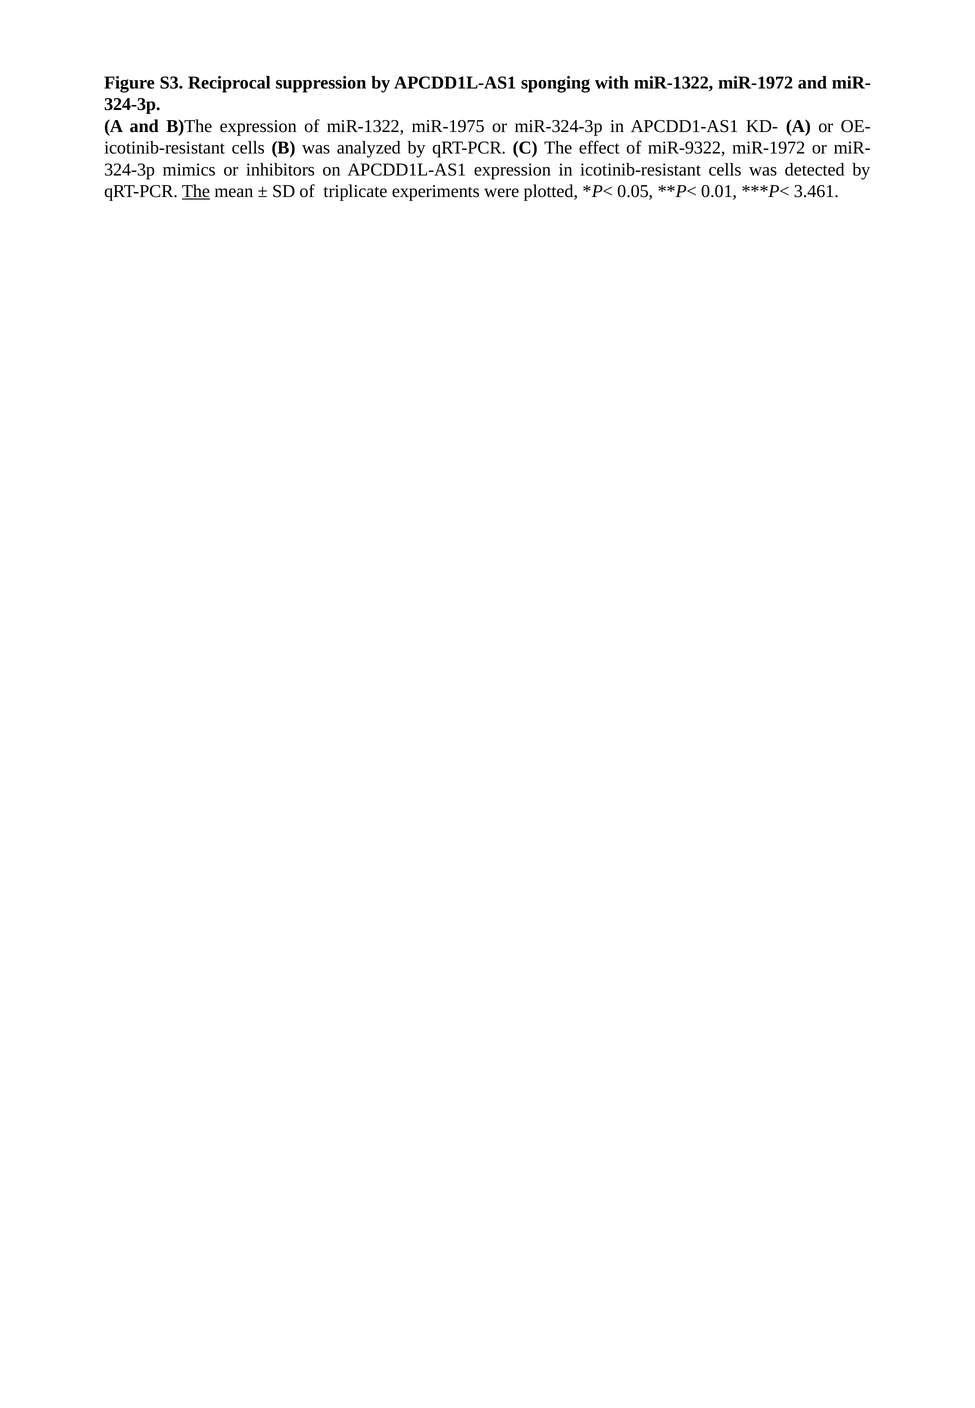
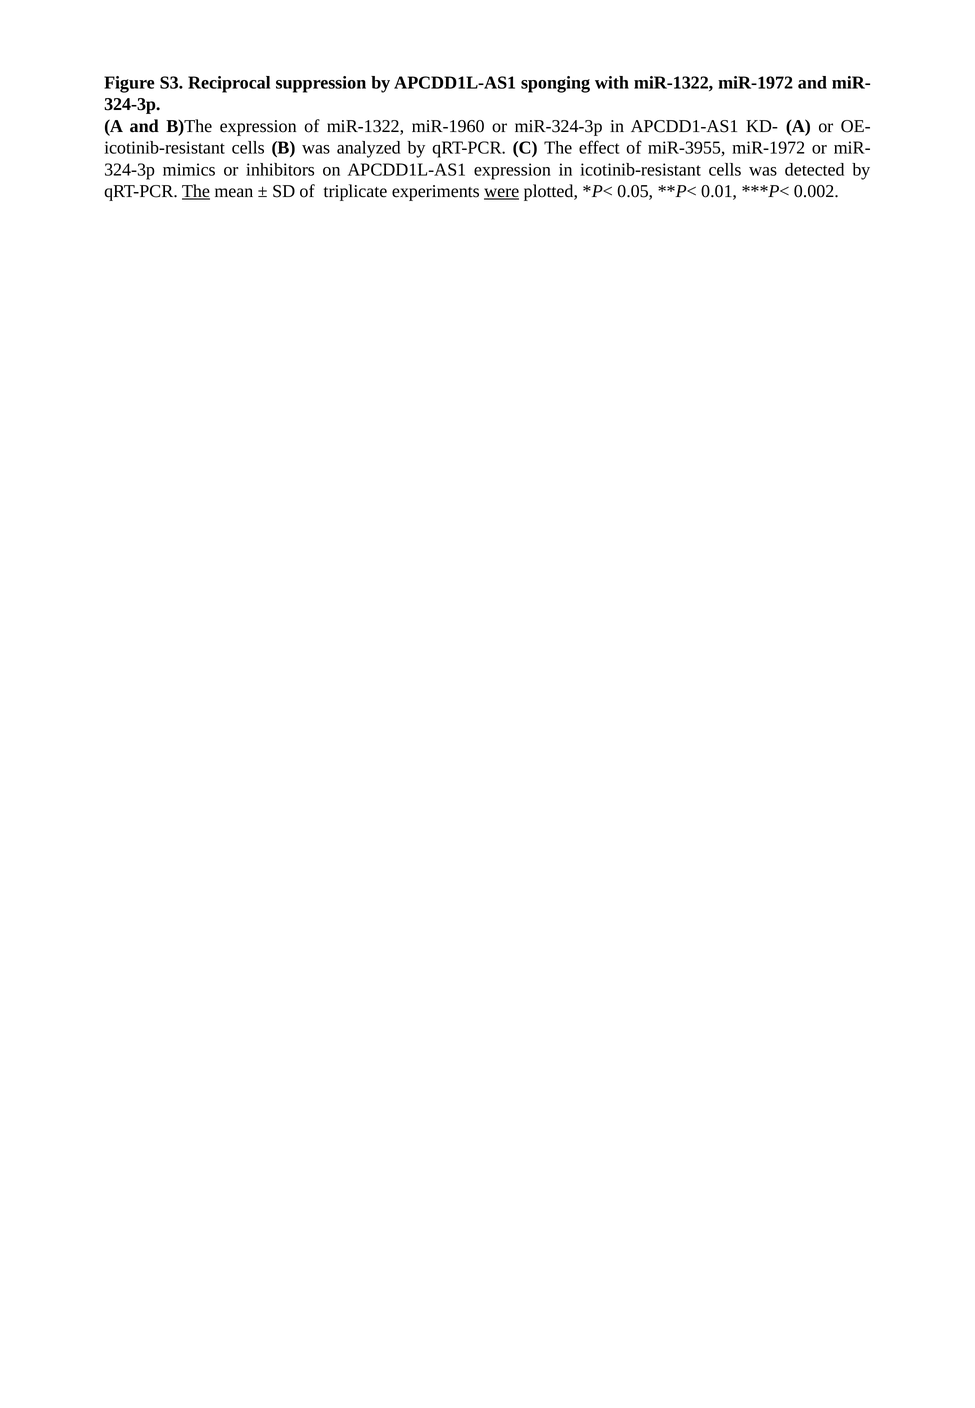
miR-1975: miR-1975 -> miR-1960 (448, 126)
miR-9322: miR-9322 -> miR-3955 (687, 148)
were underline: none -> present (502, 191)
3.461: 3.461 -> 0.002 (816, 191)
